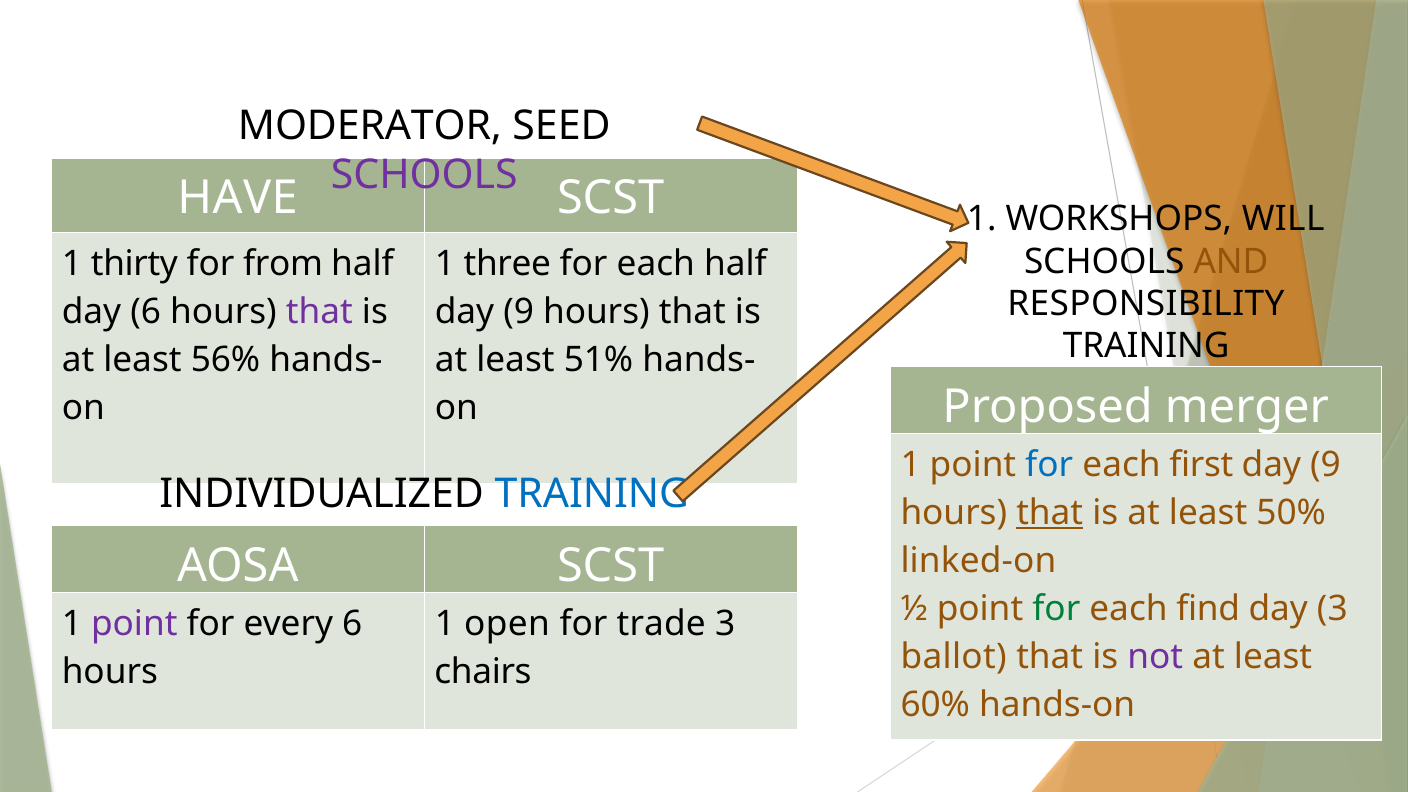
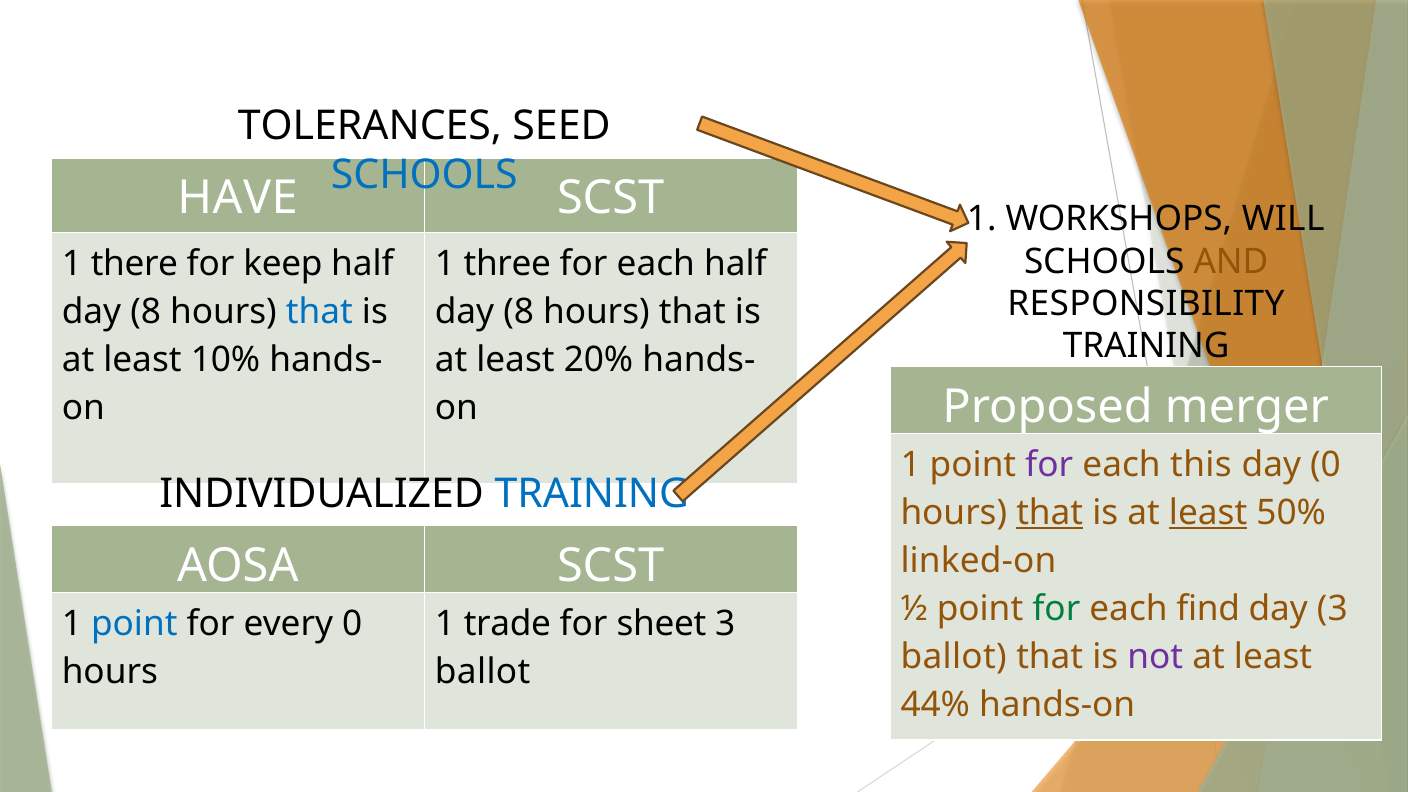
MODERATOR: MODERATOR -> TOLERANCES (370, 126)
SCHOOLS colour: purple -> blue (424, 175)
thirty: thirty -> there (134, 264)
from: from -> keep (283, 264)
6: 6 -> 8 (146, 312)
that colour: purple -> blue (319, 312)
9: 9 -> 8 (519, 312)
56%: 56% -> 10% (226, 360)
51%: 51% -> 20% (598, 360)
for colour: blue -> purple (1049, 465)
first: first -> this (1201, 465)
9: 9 -> 0 (1325, 465)
least underline: none -> present (1208, 513)
point colour: purple -> blue (134, 624)
every 6: 6 -> 0 (352, 624)
open: open -> trade (507, 624)
trade: trade -> sheet (662, 624)
chairs: chairs -> ballot (483, 672)
60%: 60% -> 44% (935, 705)
